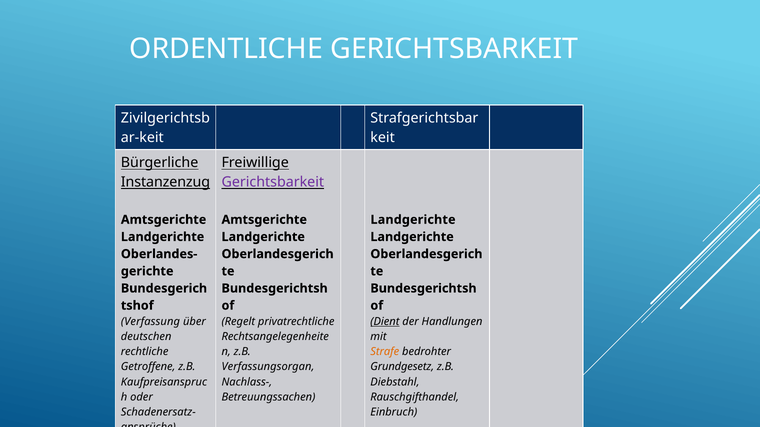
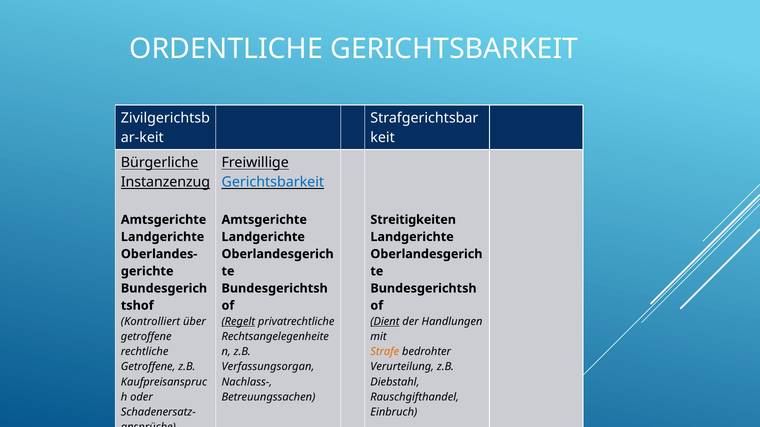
Gerichtsbarkeit colour: purple -> blue (273, 182)
Landgerichte: Landgerichte -> Streitigkeiten (413, 220)
Verfassung: Verfassung -> Kontrolliert (150, 322)
Regelt underline: none -> present (238, 322)
deutschen: deutschen -> getroffene (146, 337)
Grundgesetz: Grundgesetz -> Verurteilung (402, 367)
